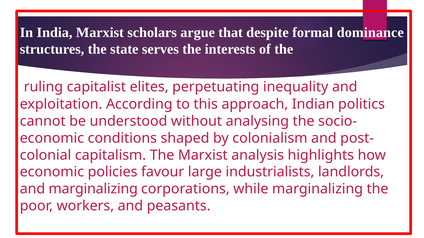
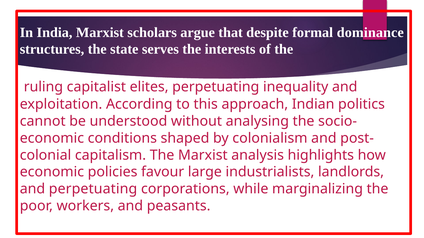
and marginalizing: marginalizing -> perpetuating (93, 189)
